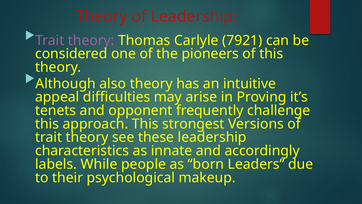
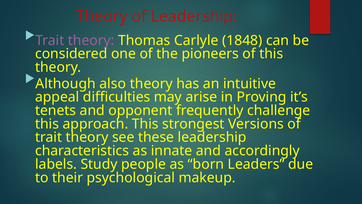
7921: 7921 -> 1848 (242, 40)
While: While -> Study (99, 164)
